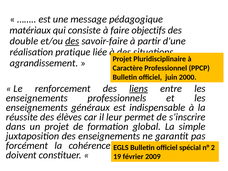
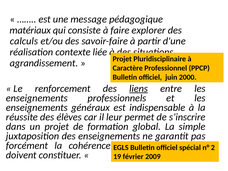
objectifs: objectifs -> explorer (149, 30)
double: double -> calculs (24, 41)
des underline: present -> none (72, 41)
pratique: pratique -> contexte (73, 52)
